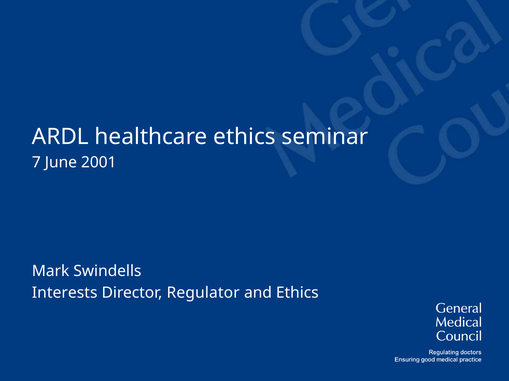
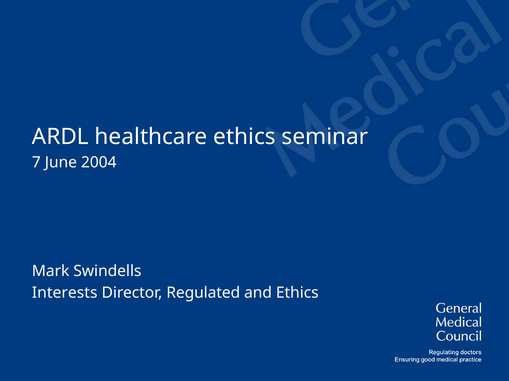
2001: 2001 -> 2004 (99, 163)
Regulator: Regulator -> Regulated (203, 293)
